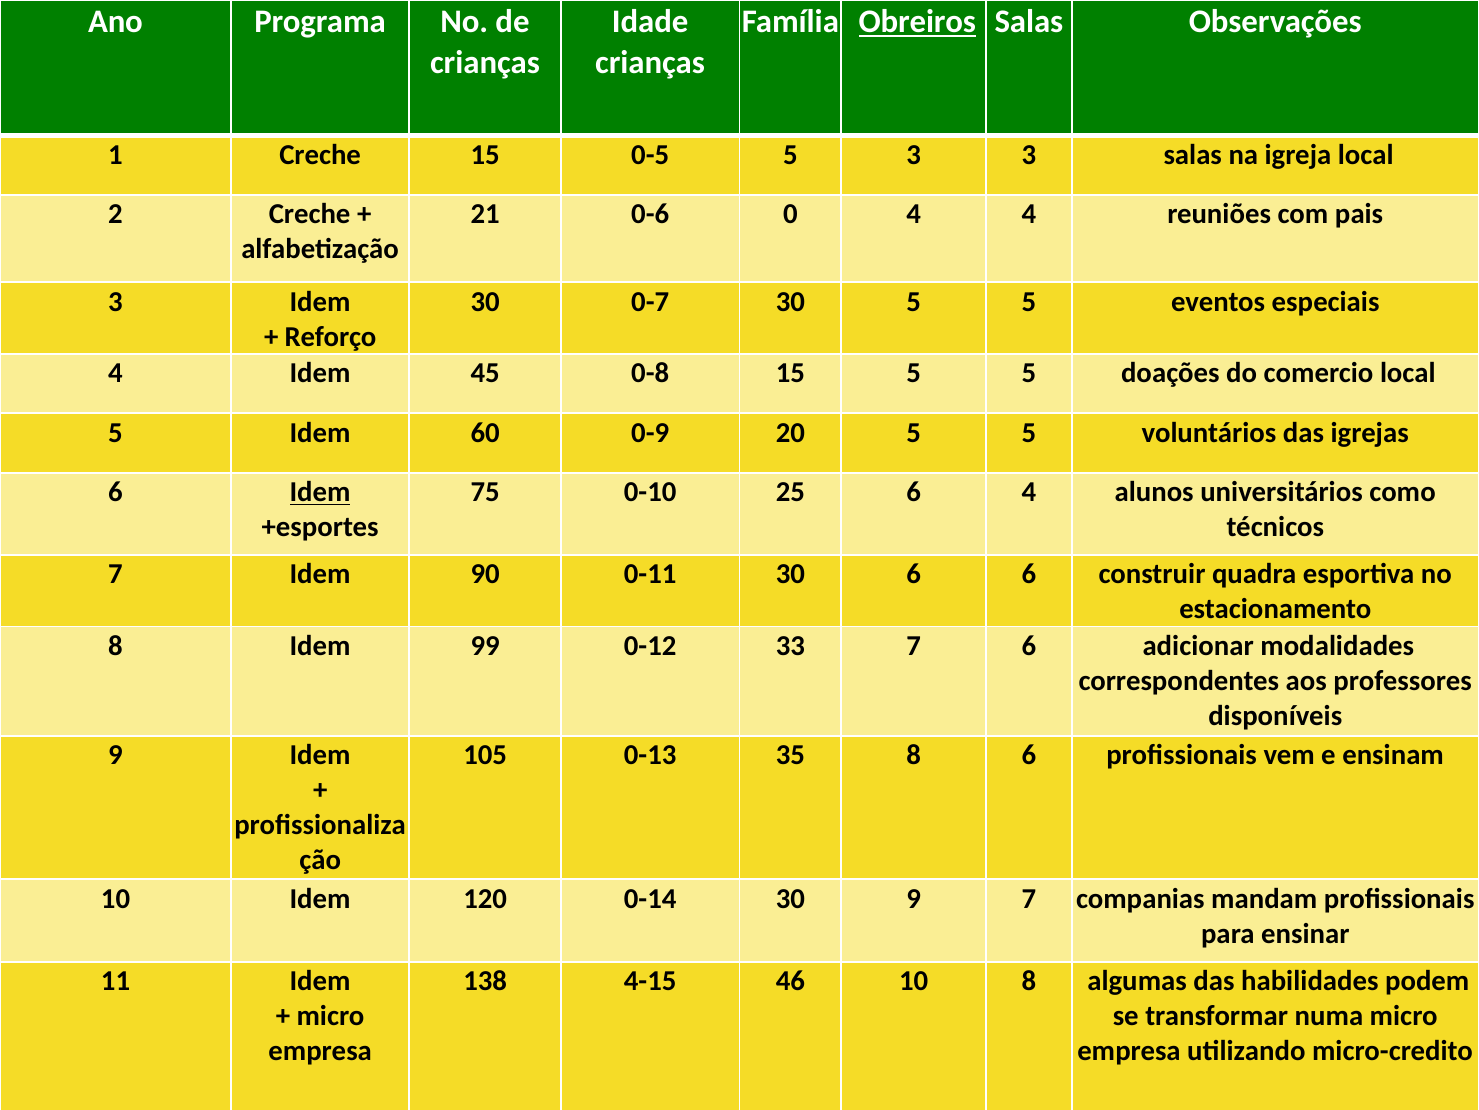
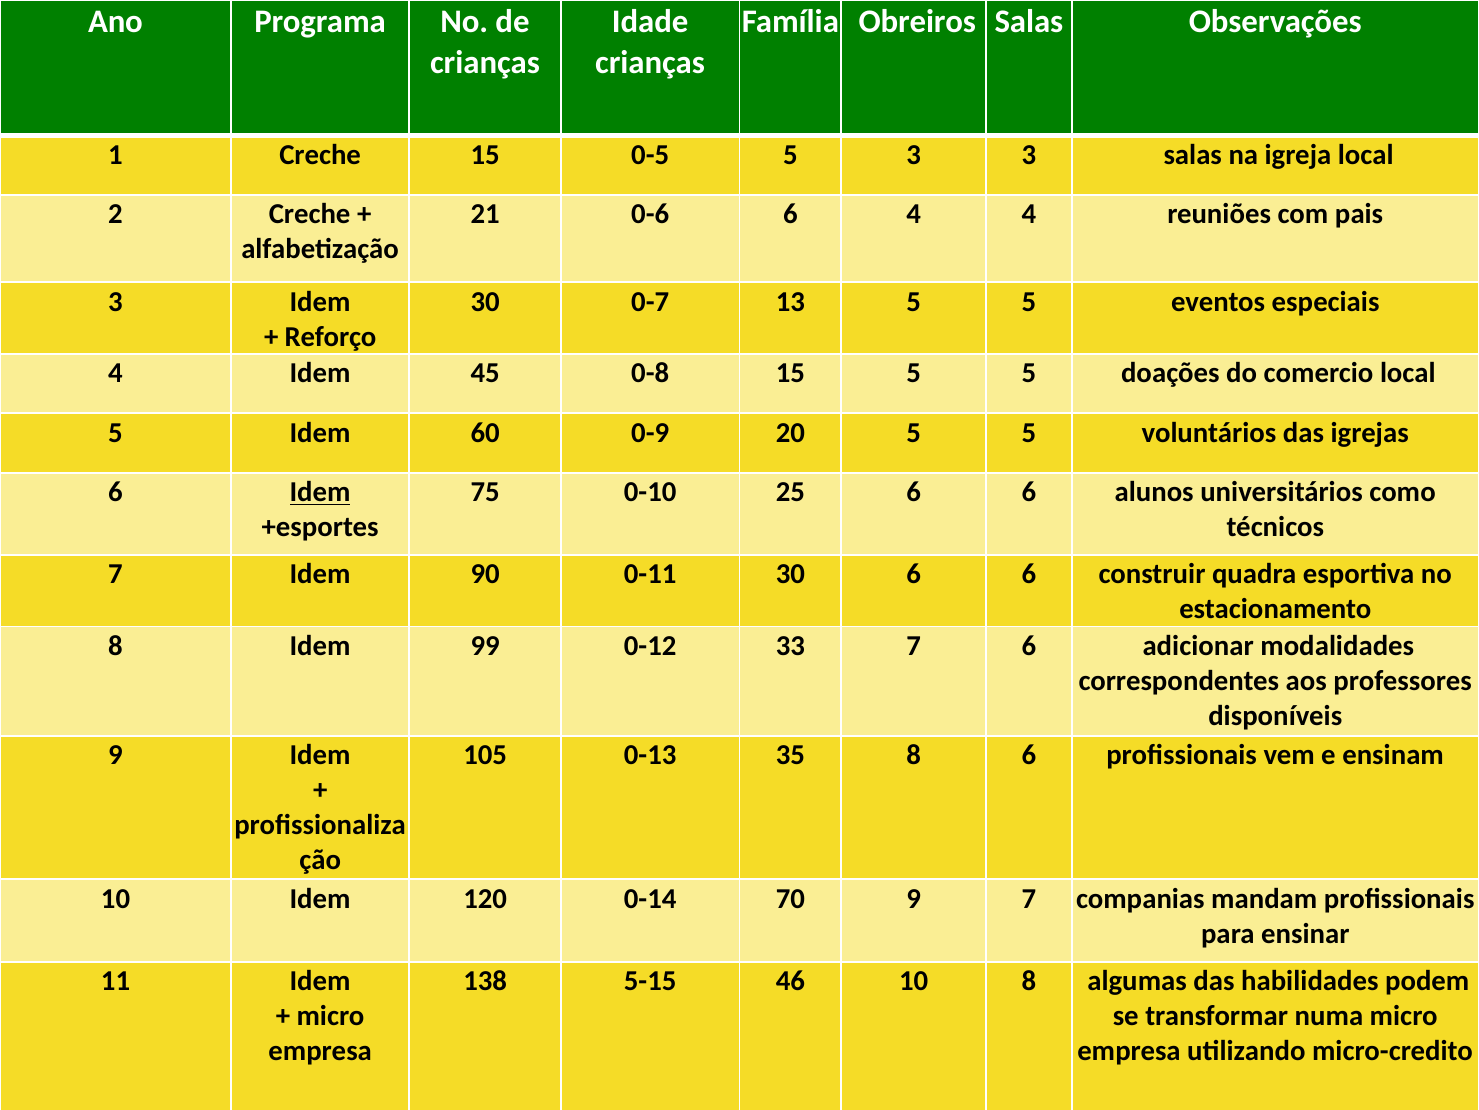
Obreiros underline: present -> none (917, 22)
0-6 0: 0 -> 6 (790, 214)
0-7 30: 30 -> 13 (790, 301)
25 6 4: 4 -> 6 (1029, 492)
0-14 30: 30 -> 70 (790, 898)
4-15: 4-15 -> 5-15 (650, 981)
